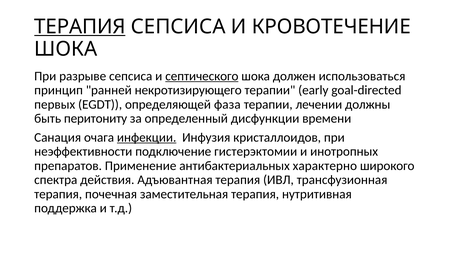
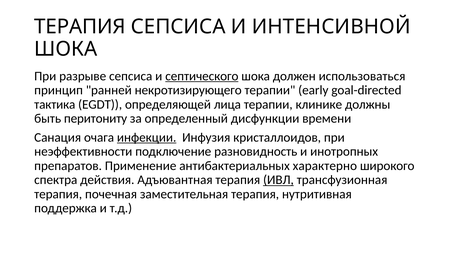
ТЕРАПИЯ underline: present -> none (80, 27)
КРОВОТЕЧЕНИЕ: КРОВОТЕЧЕНИЕ -> ИНТЕНСИВНОЙ (331, 27)
первых: первых -> тактика (55, 104)
фаза: фаза -> лица (227, 104)
лечении: лечении -> клинике (319, 104)
гистерэктомии: гистерэктомии -> разновидность (256, 151)
ИВЛ underline: none -> present (278, 180)
